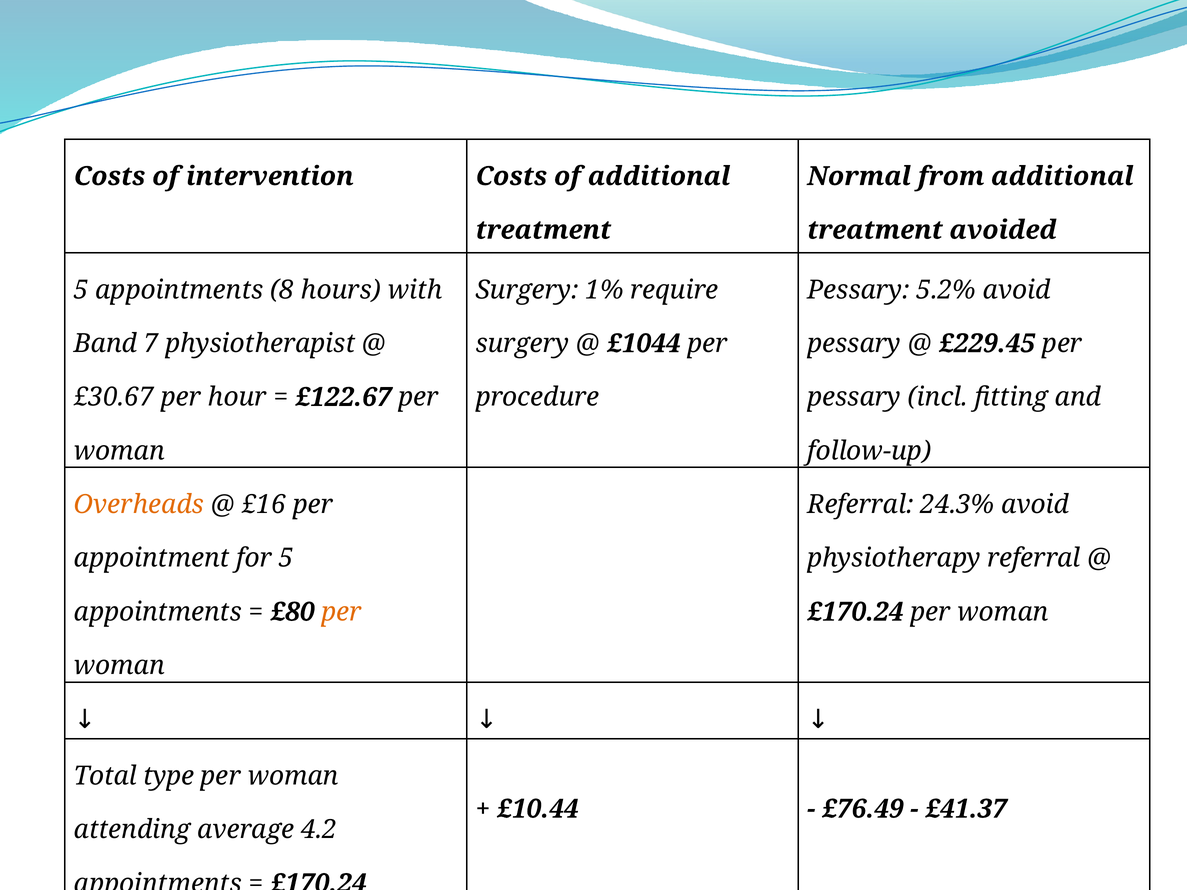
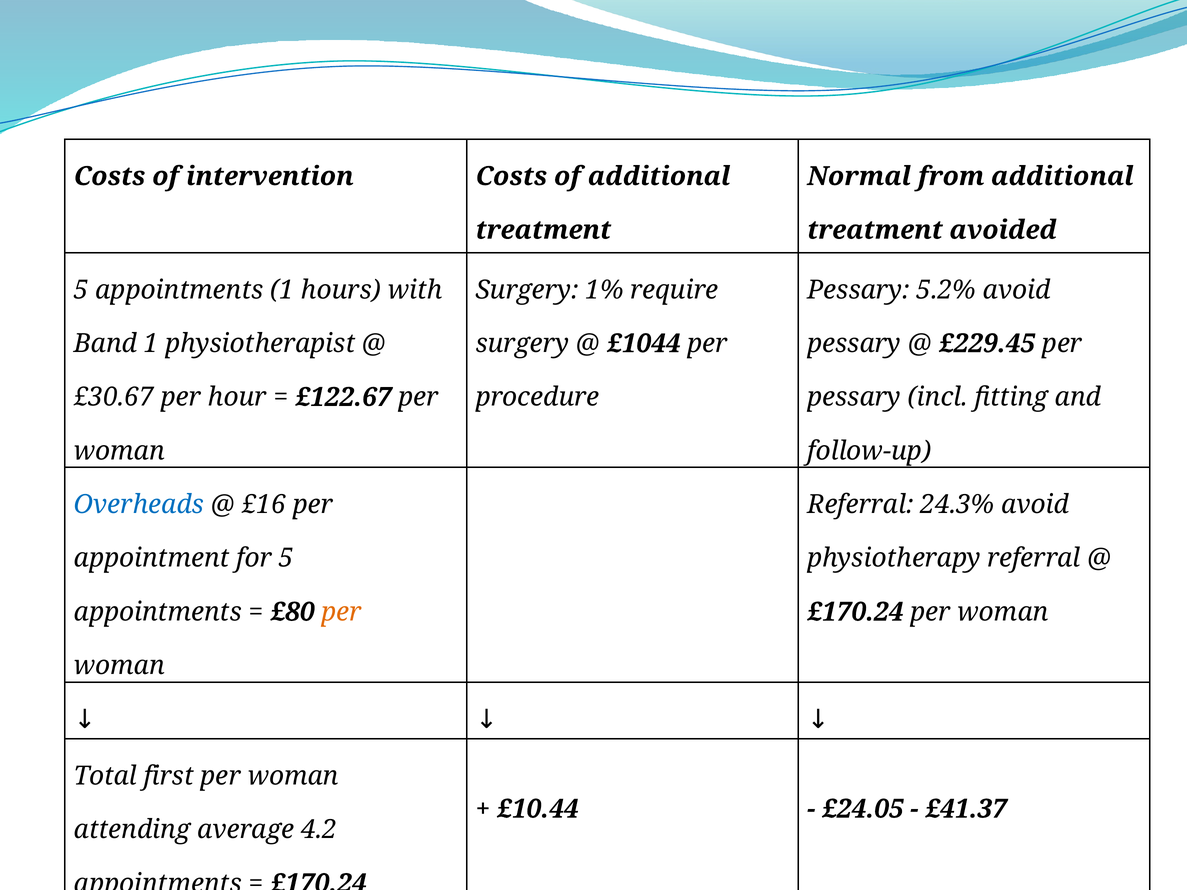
appointments 8: 8 -> 1 (282, 290)
Band 7: 7 -> 1 (151, 344)
Overheads colour: orange -> blue (139, 505)
type: type -> first (169, 776)
£76.49: £76.49 -> £24.05 (863, 809)
